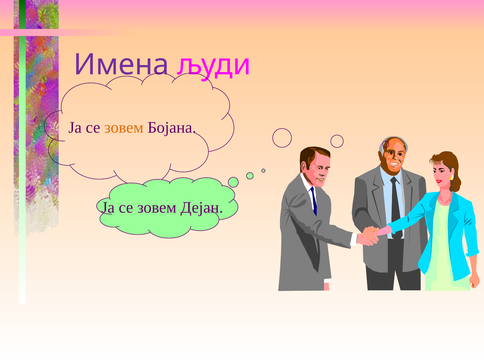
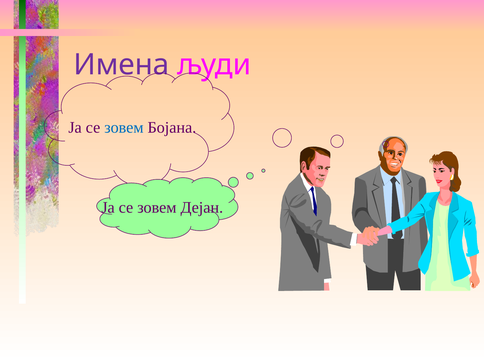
зовем colour: orange -> blue (124, 128)
